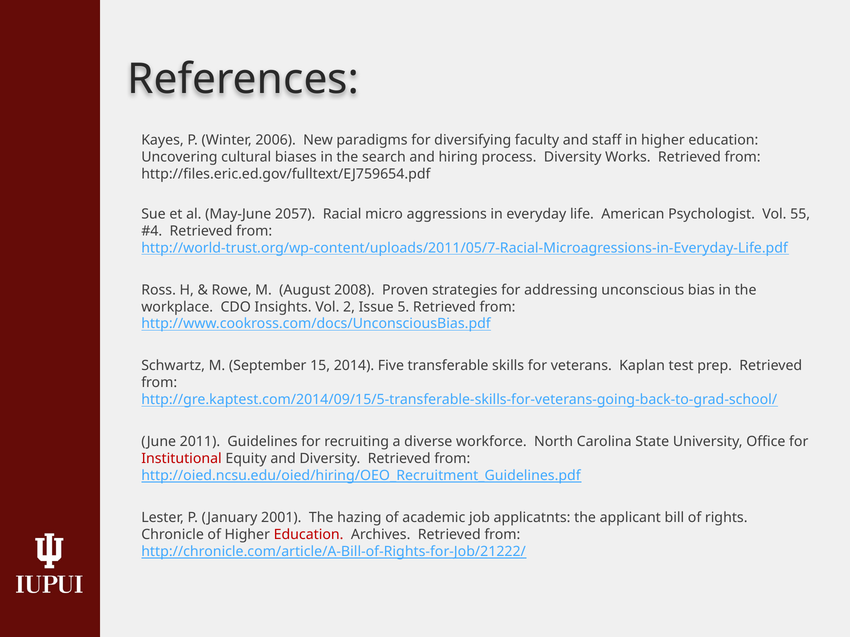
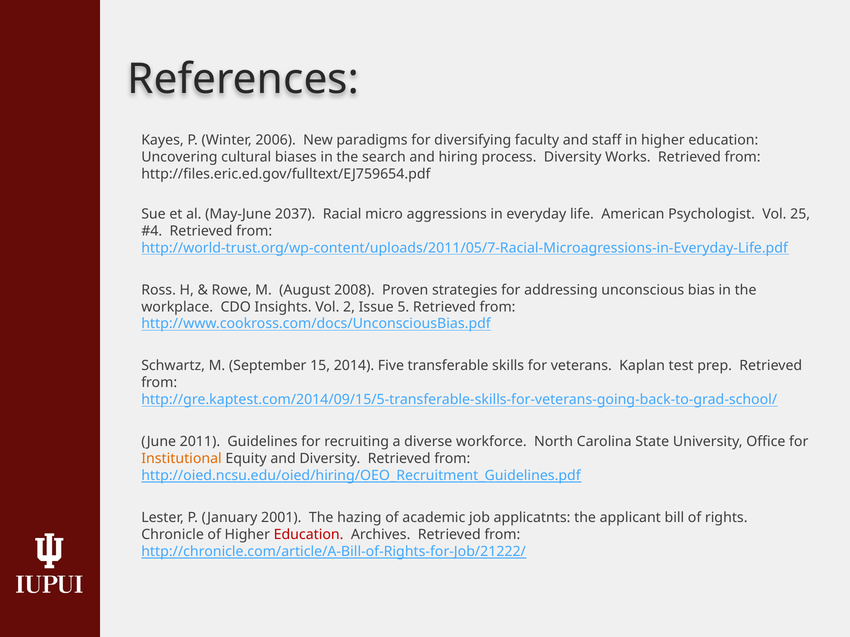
2057: 2057 -> 2037 (295, 214)
55: 55 -> 25 (800, 214)
Institutional colour: red -> orange (182, 459)
